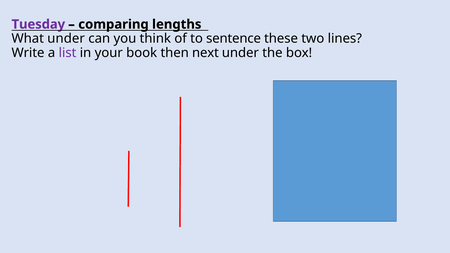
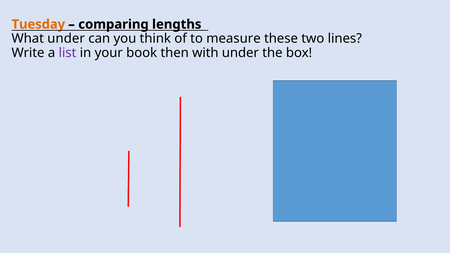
Tuesday colour: purple -> orange (38, 24)
sentence: sentence -> measure (233, 39)
next: next -> with (205, 53)
